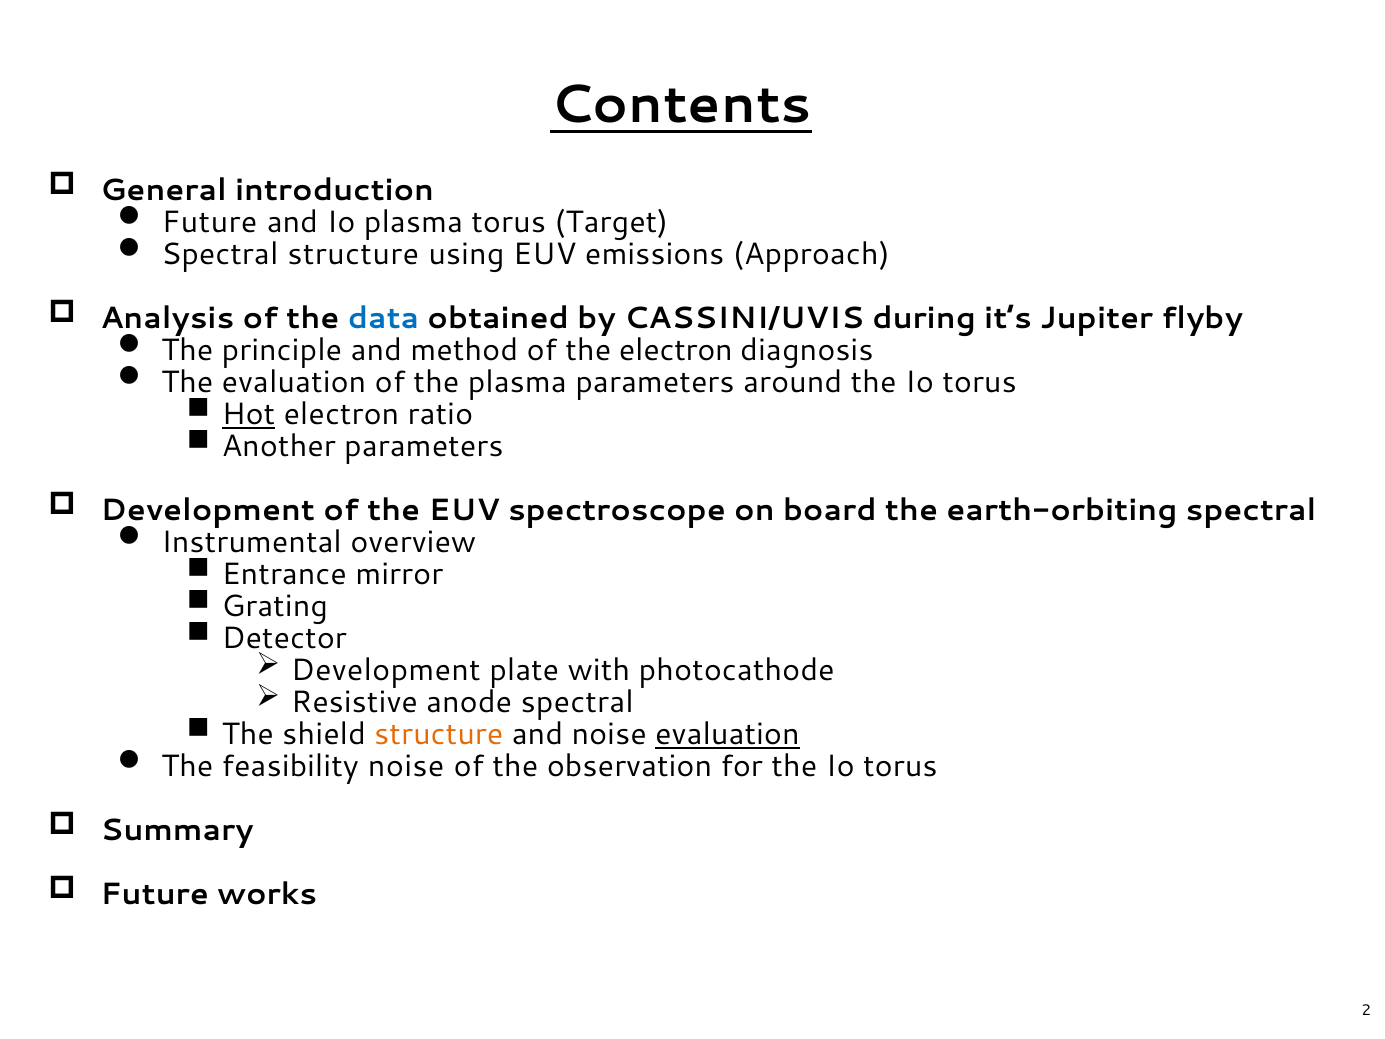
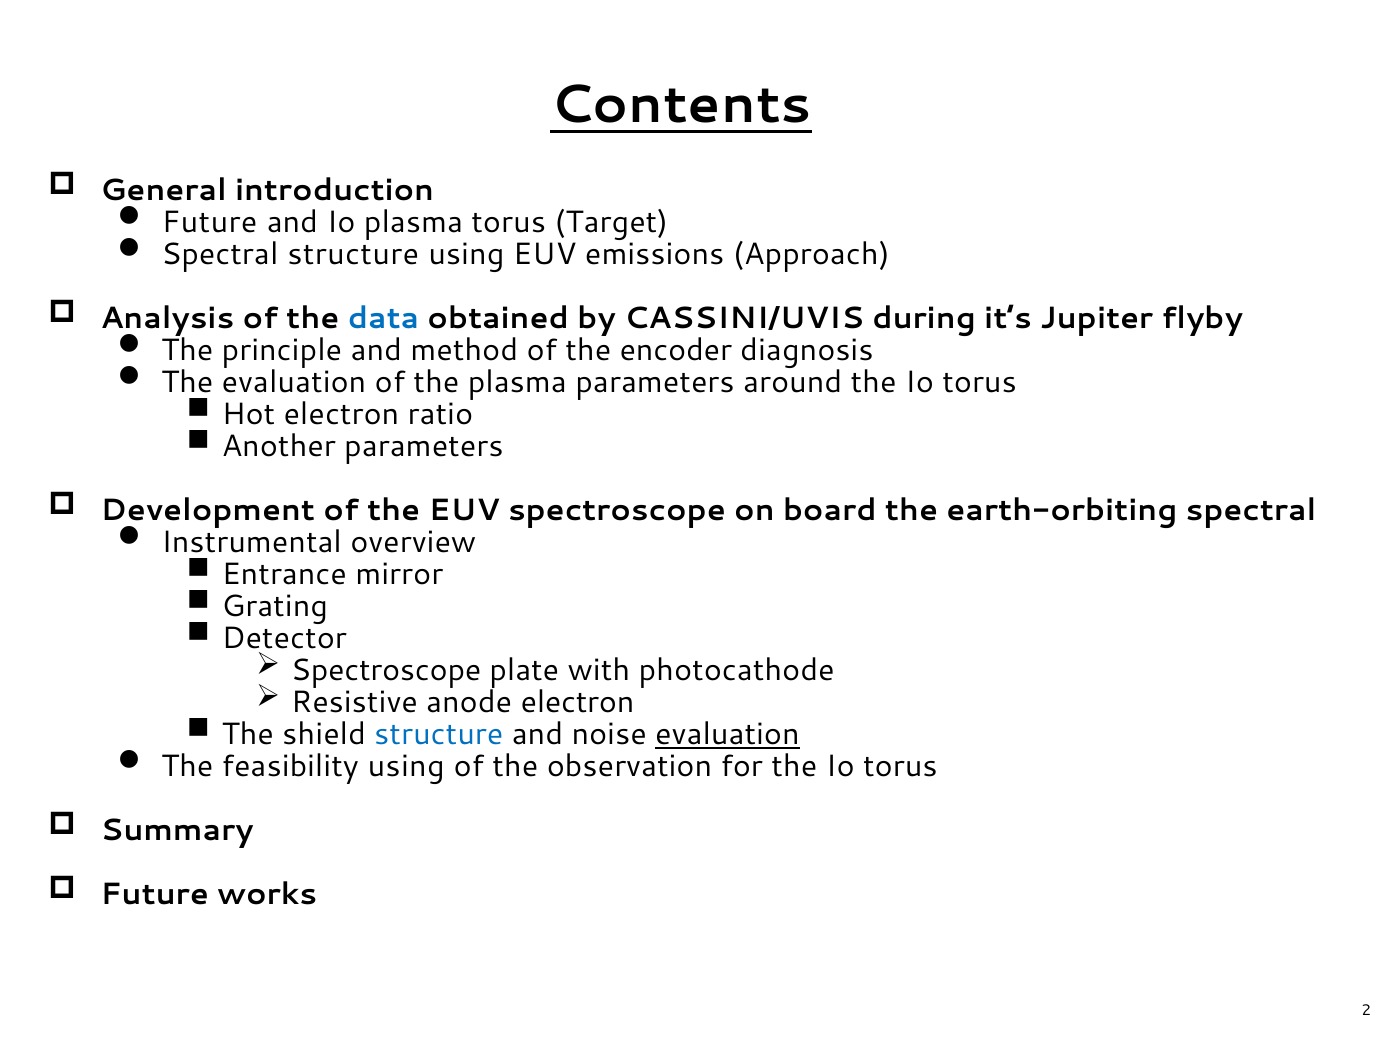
the electron: electron -> encoder (676, 351)
Hot underline: present -> none (248, 415)
Development: Development -> Spectroscope (386, 671)
anode spectral: spectral -> electron (577, 703)
structure colour: orange -> blue (439, 735)
feasibility noise: noise -> using (406, 767)
